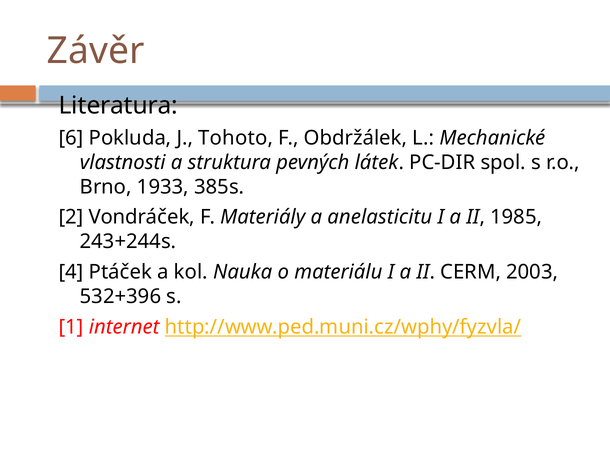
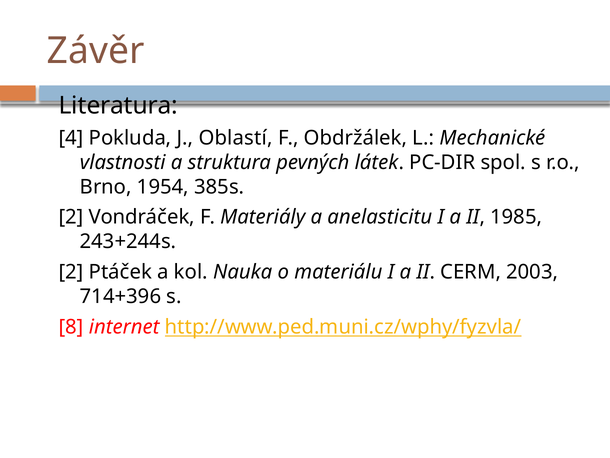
6: 6 -> 4 (71, 138)
Tohoto: Tohoto -> Oblastí (236, 138)
1933: 1933 -> 1954 (163, 187)
4: 4 -> 2 (71, 272)
532+396: 532+396 -> 714+396 (120, 296)
1: 1 -> 8 (71, 326)
